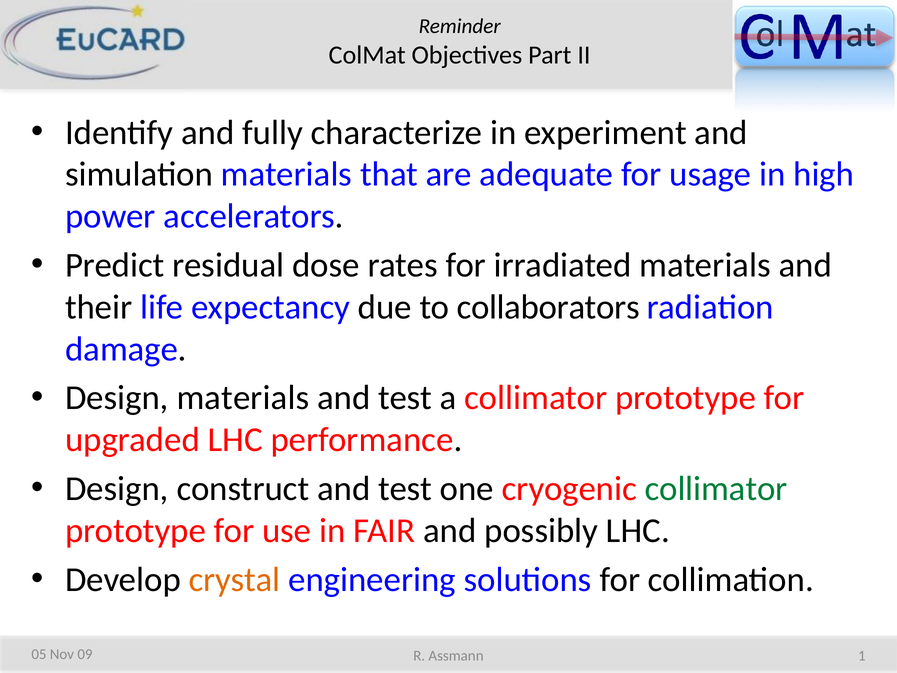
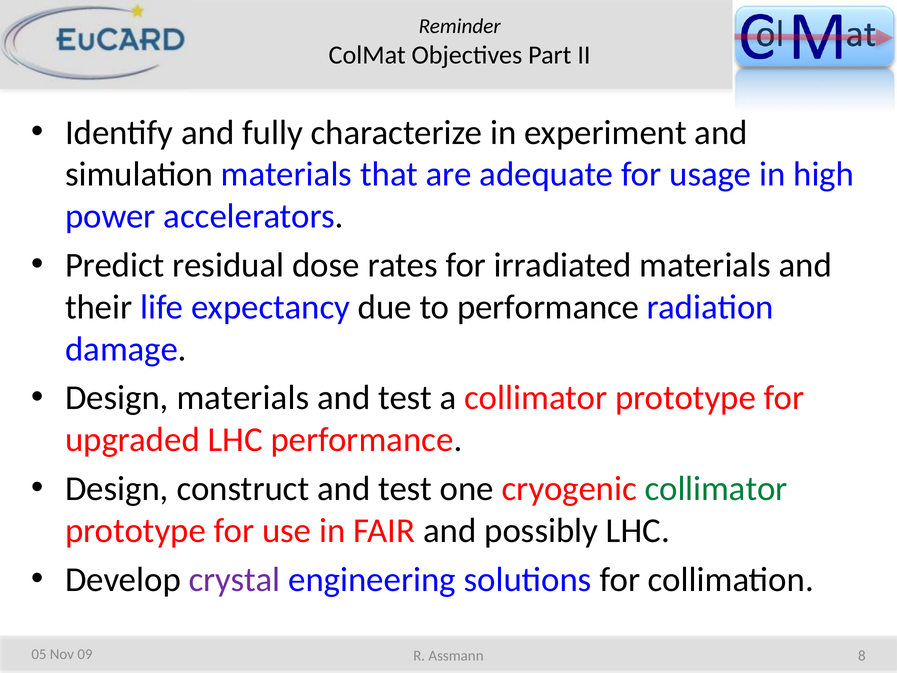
to collaborators: collaborators -> performance (548, 307)
crystal colour: orange -> purple (235, 579)
1: 1 -> 8 (862, 656)
